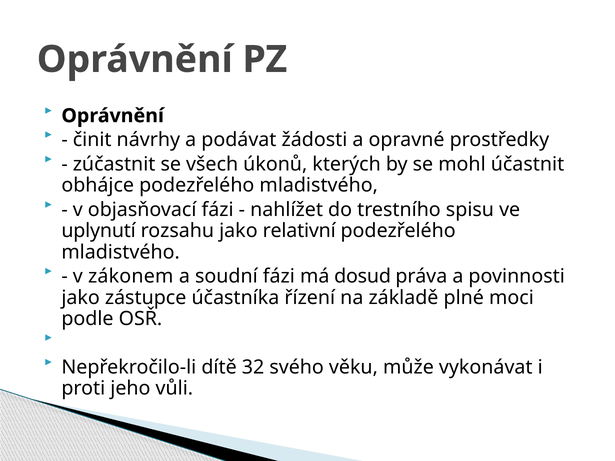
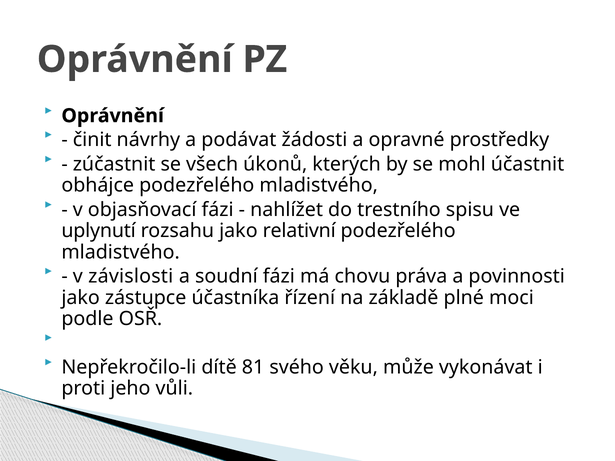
zákonem: zákonem -> závislosti (131, 276)
dosud: dosud -> chovu (362, 276)
32: 32 -> 81 (253, 367)
